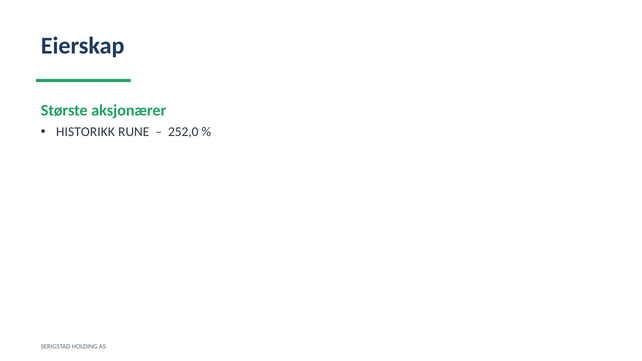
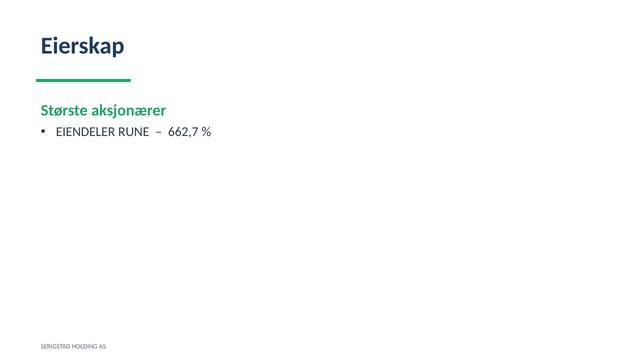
HISTORIKK: HISTORIKK -> EIENDELER (86, 132)
252,0: 252,0 -> 662,7 (183, 132)
